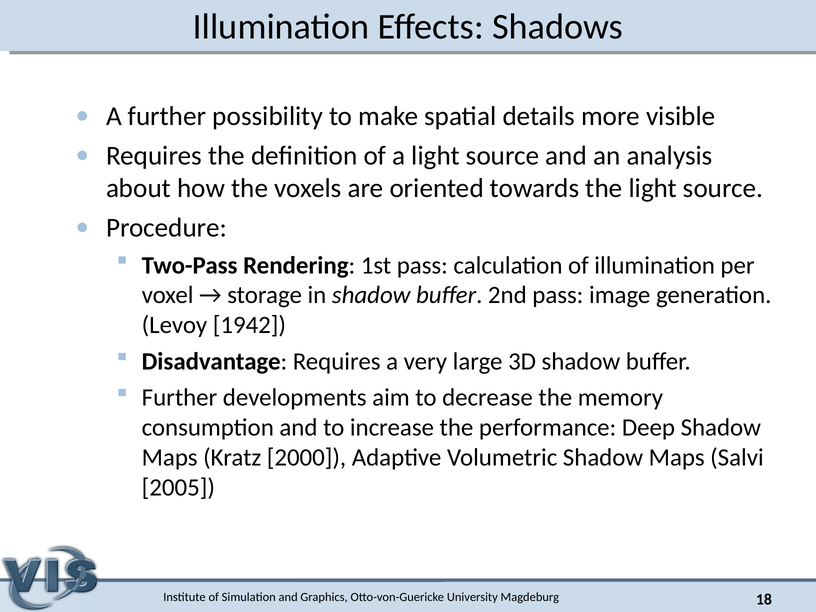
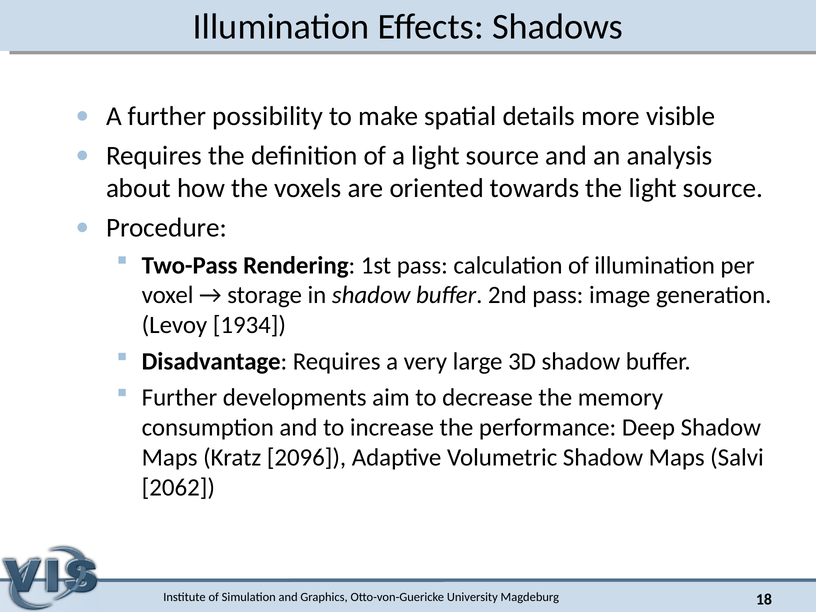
1942: 1942 -> 1934 (249, 325)
2000: 2000 -> 2096 (306, 458)
2005: 2005 -> 2062 (178, 487)
